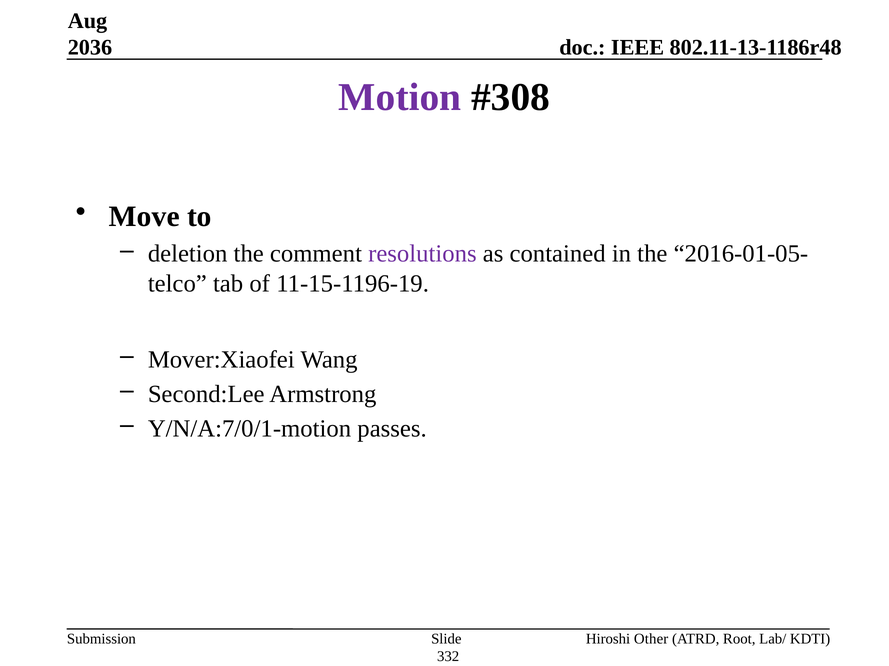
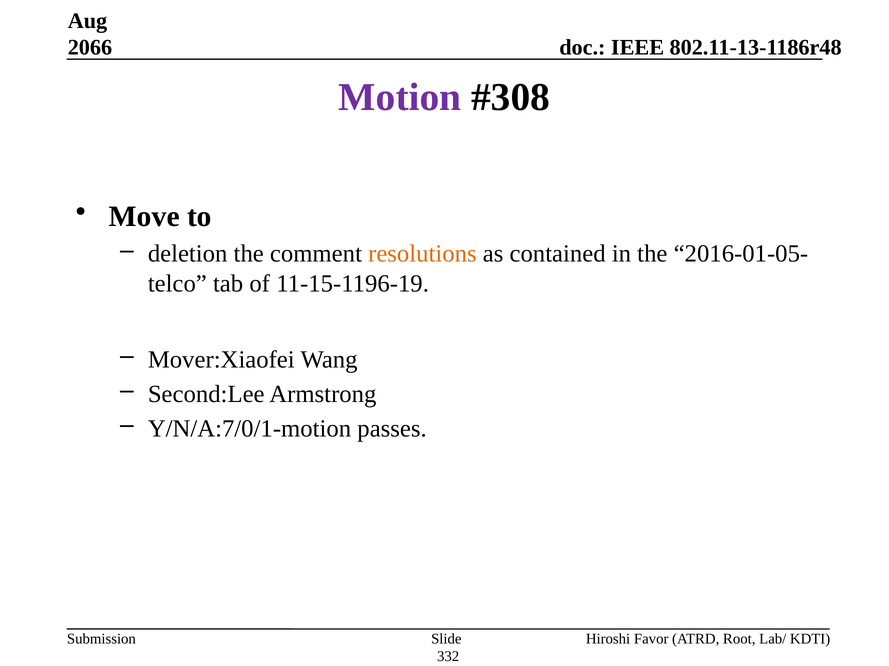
2036: 2036 -> 2066 (90, 47)
resolutions colour: purple -> orange (422, 254)
Other: Other -> Favor (651, 639)
